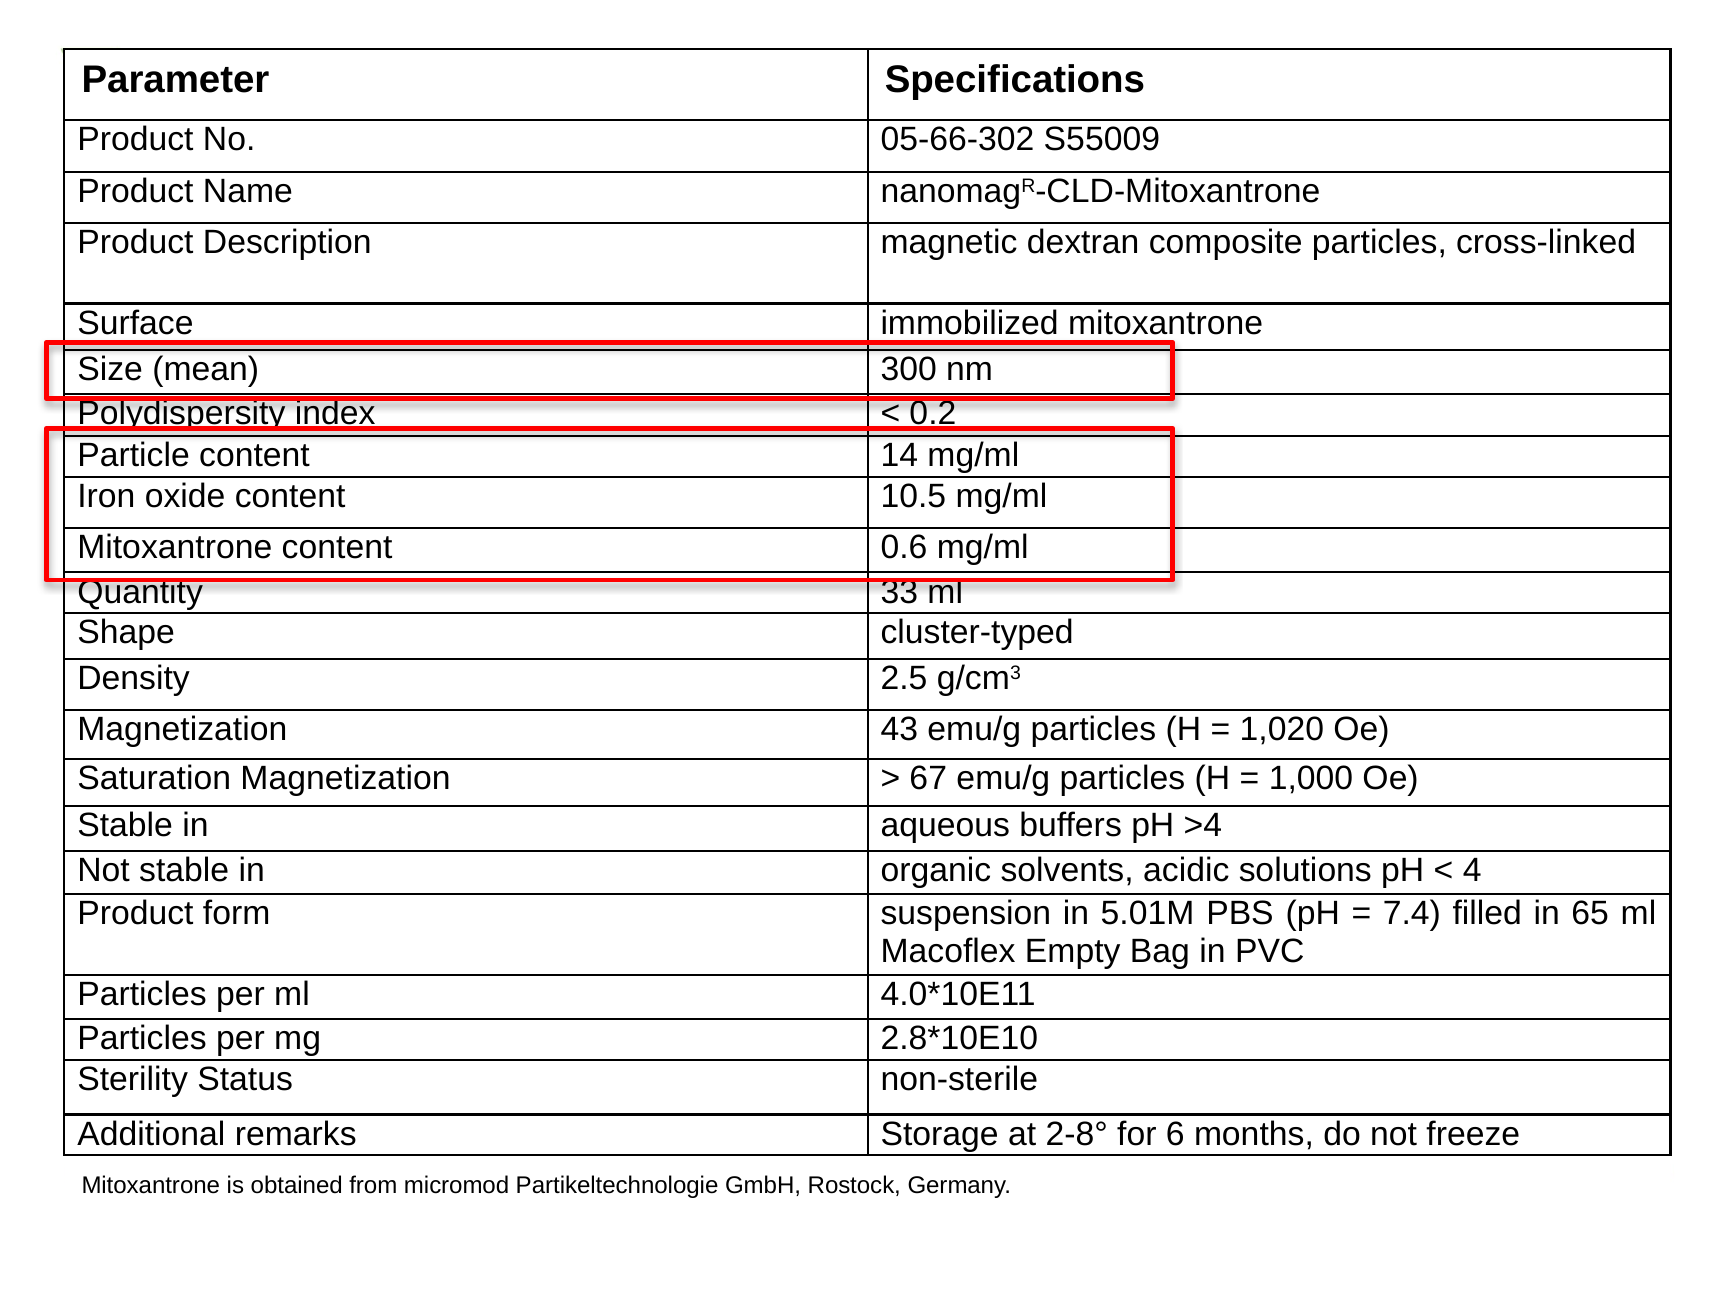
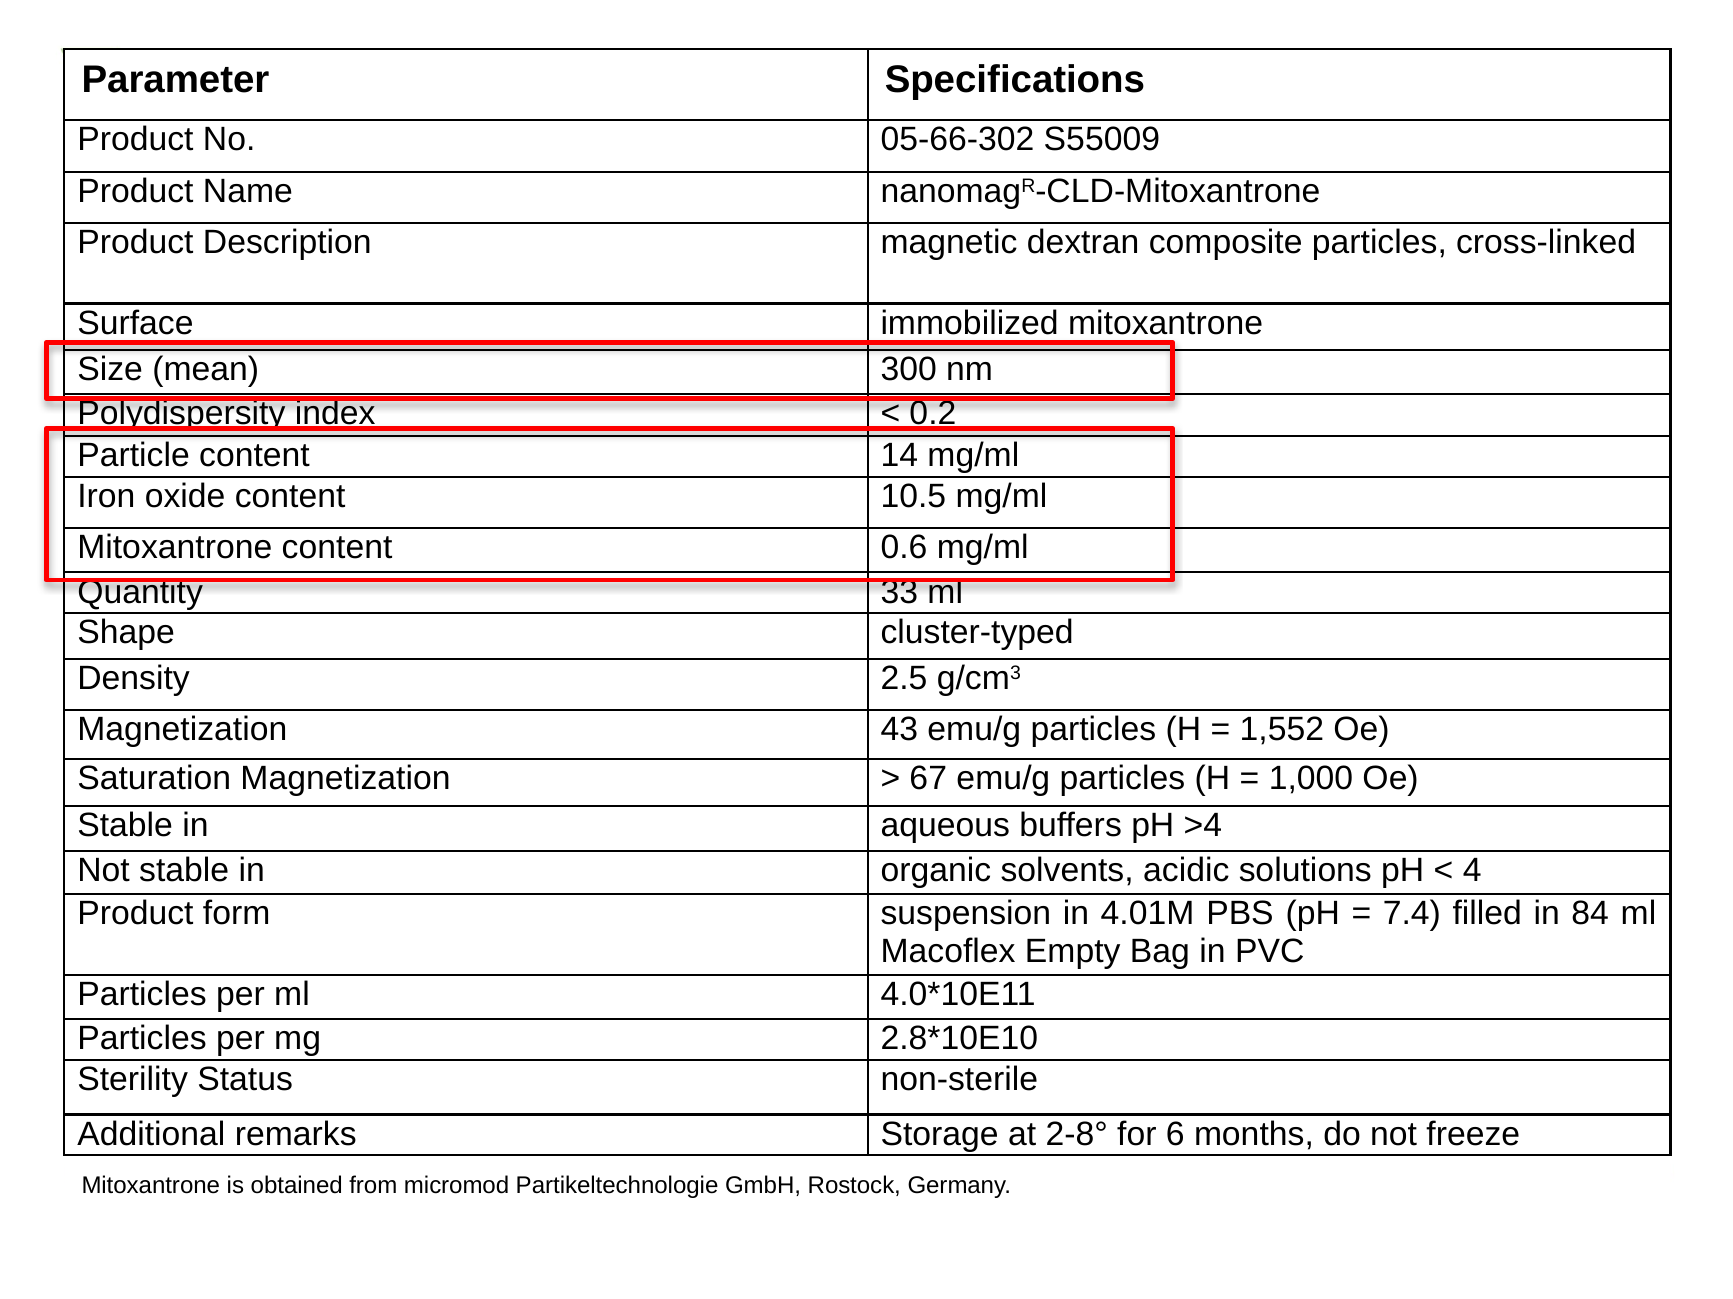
1,020: 1,020 -> 1,552 (1282, 730)
5.01M: 5.01M -> 4.01M (1148, 914)
65: 65 -> 84 (1590, 914)
